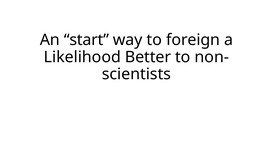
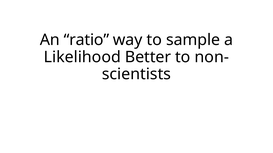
start: start -> ratio (86, 40)
foreign: foreign -> sample (193, 40)
